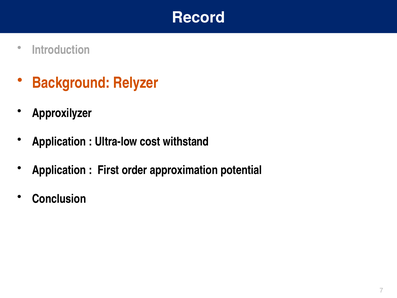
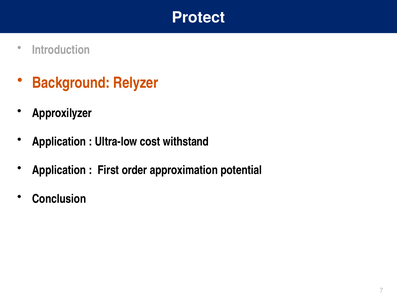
Record: Record -> Protect (199, 18)
